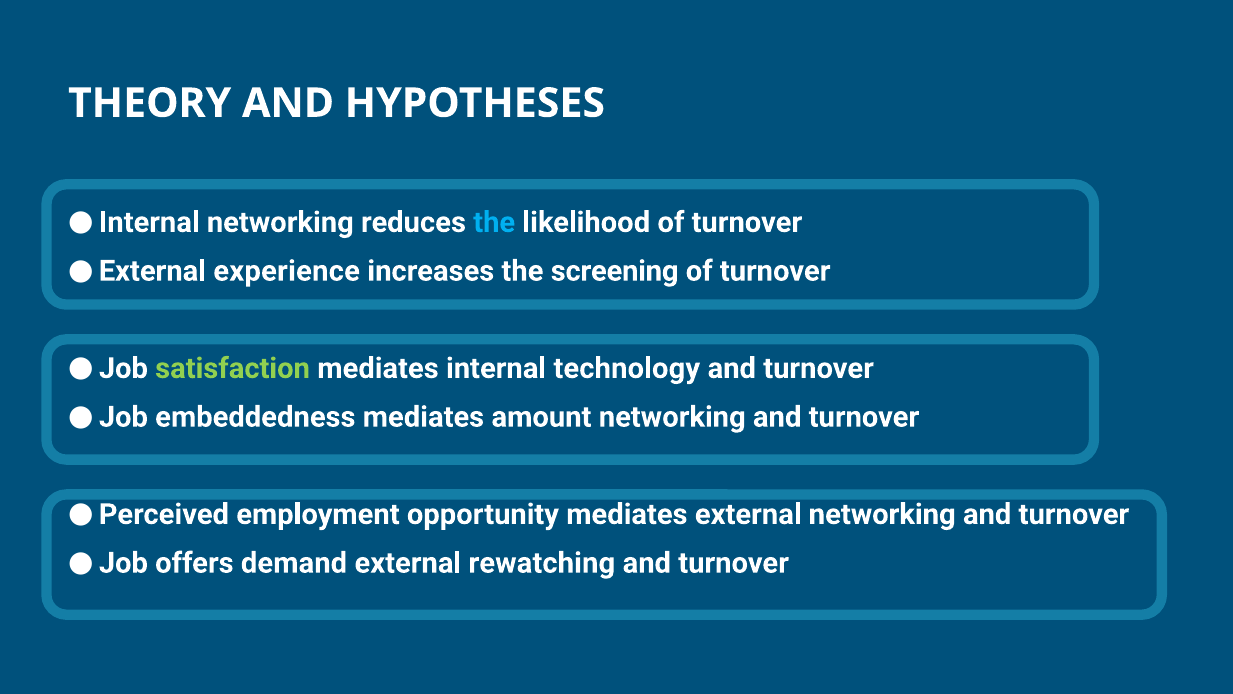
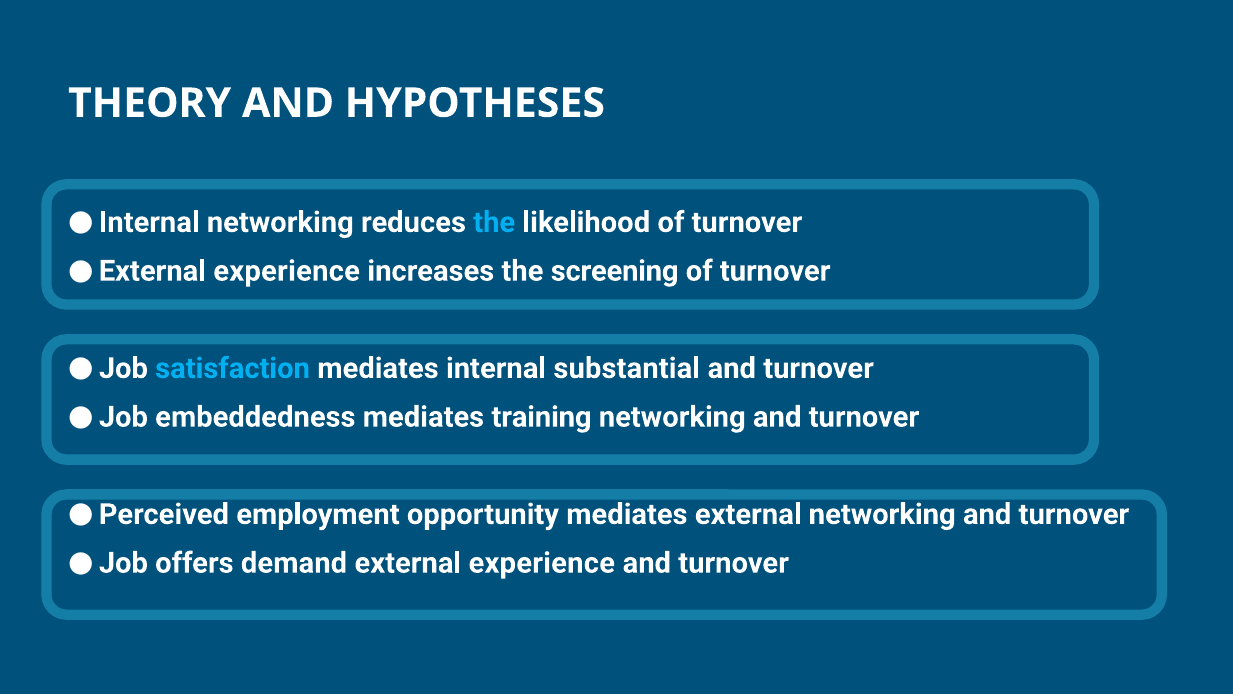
satisfaction colour: light green -> light blue (233, 368)
technology: technology -> substantial (627, 368)
amount: amount -> training (542, 417)
external rewatching: rewatching -> experience (542, 563)
